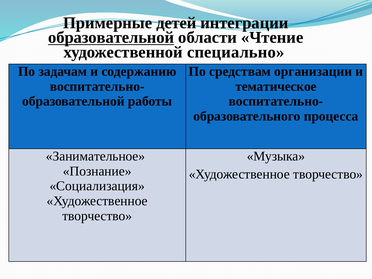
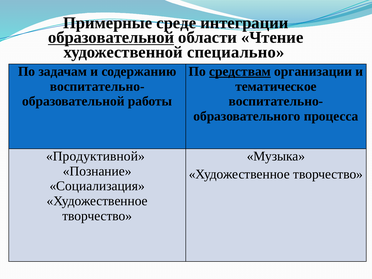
детей: детей -> среде (176, 23)
средствам underline: none -> present (240, 71)
Занимательное: Занимательное -> Продуктивной (95, 156)
